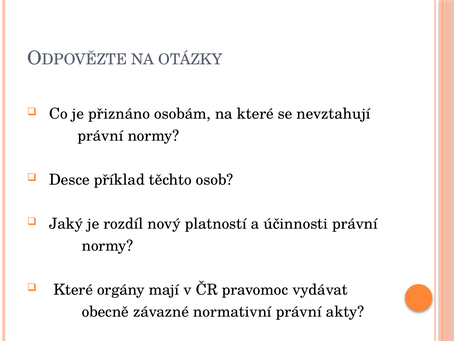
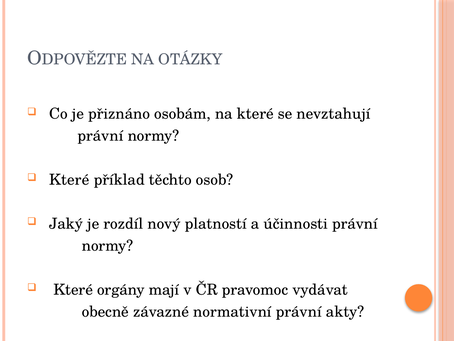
Desce: Desce -> Které (69, 180)
